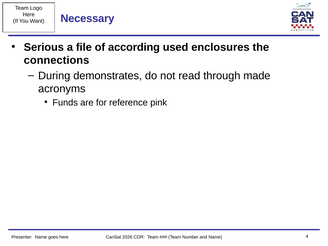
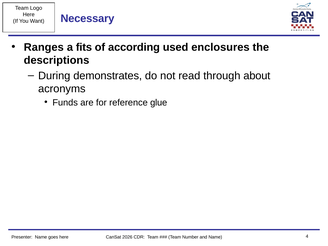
Serious: Serious -> Ranges (44, 47)
file: file -> fits (84, 47)
connections: connections -> descriptions (57, 60)
made: made -> about (257, 76)
pink: pink -> glue (159, 102)
